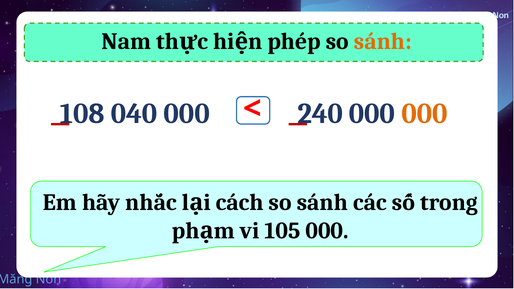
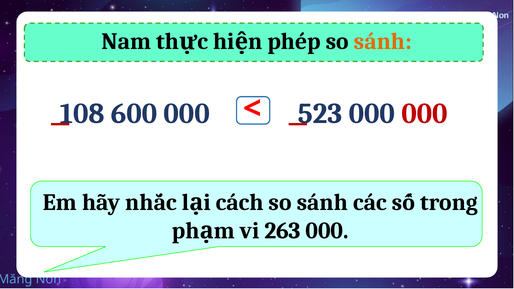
040: 040 -> 600 (134, 114)
240: 240 -> 523 (320, 114)
000 colour: orange -> red (424, 114)
105: 105 -> 263 (283, 231)
